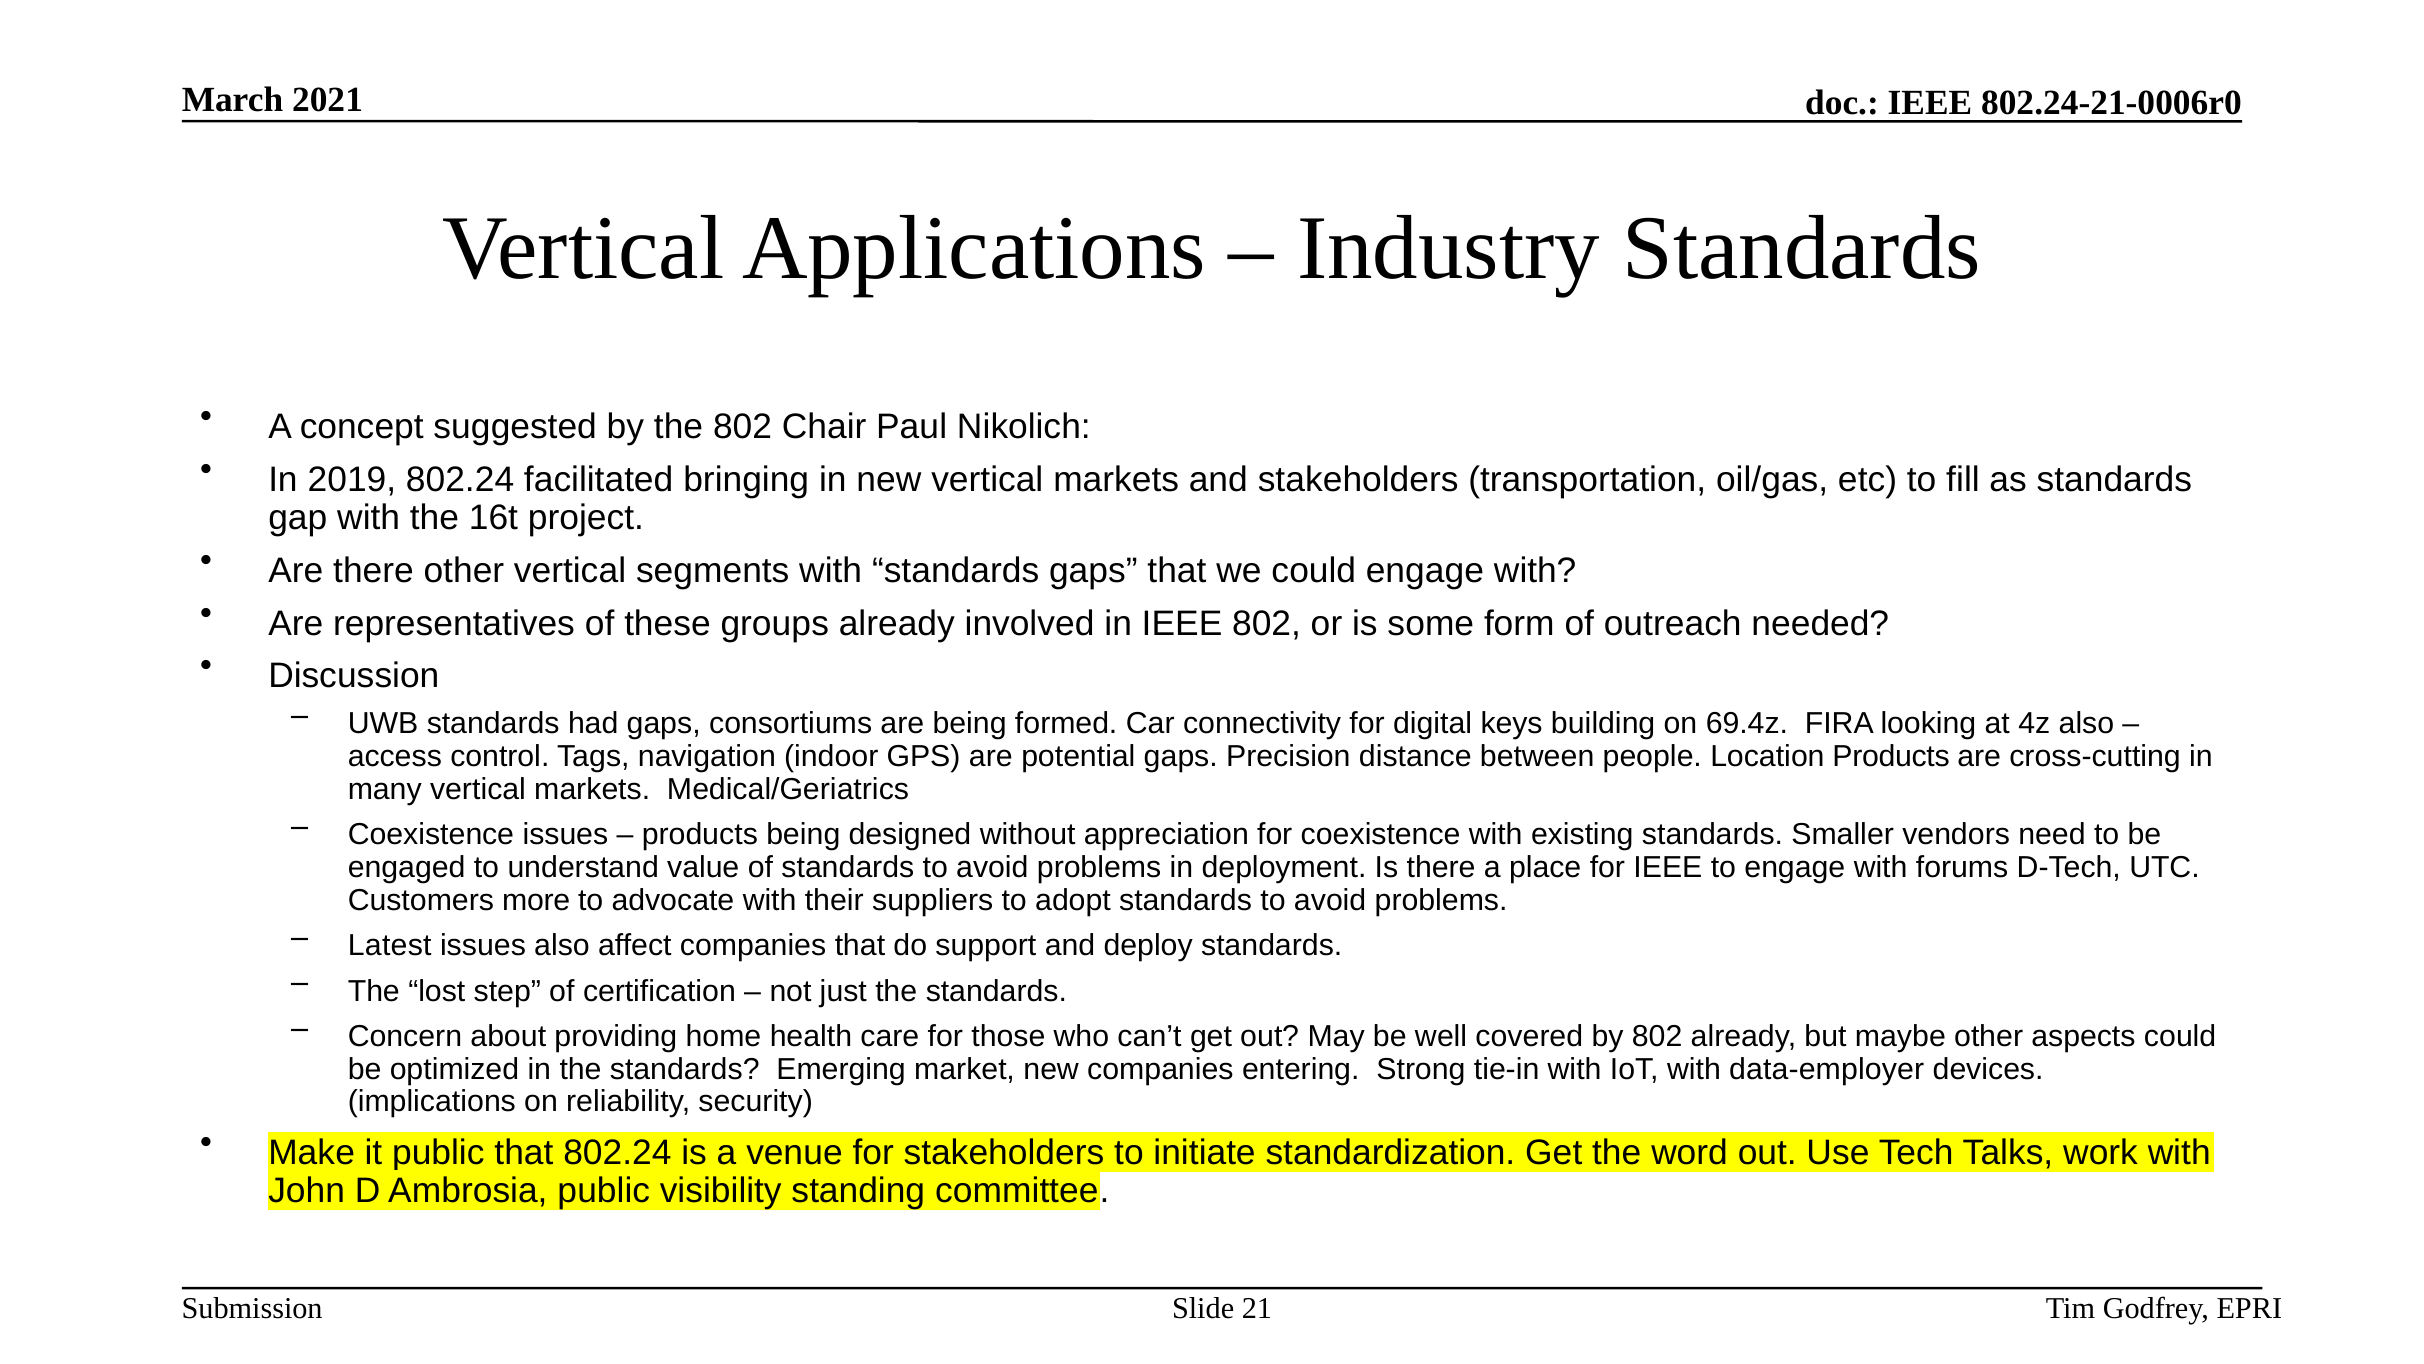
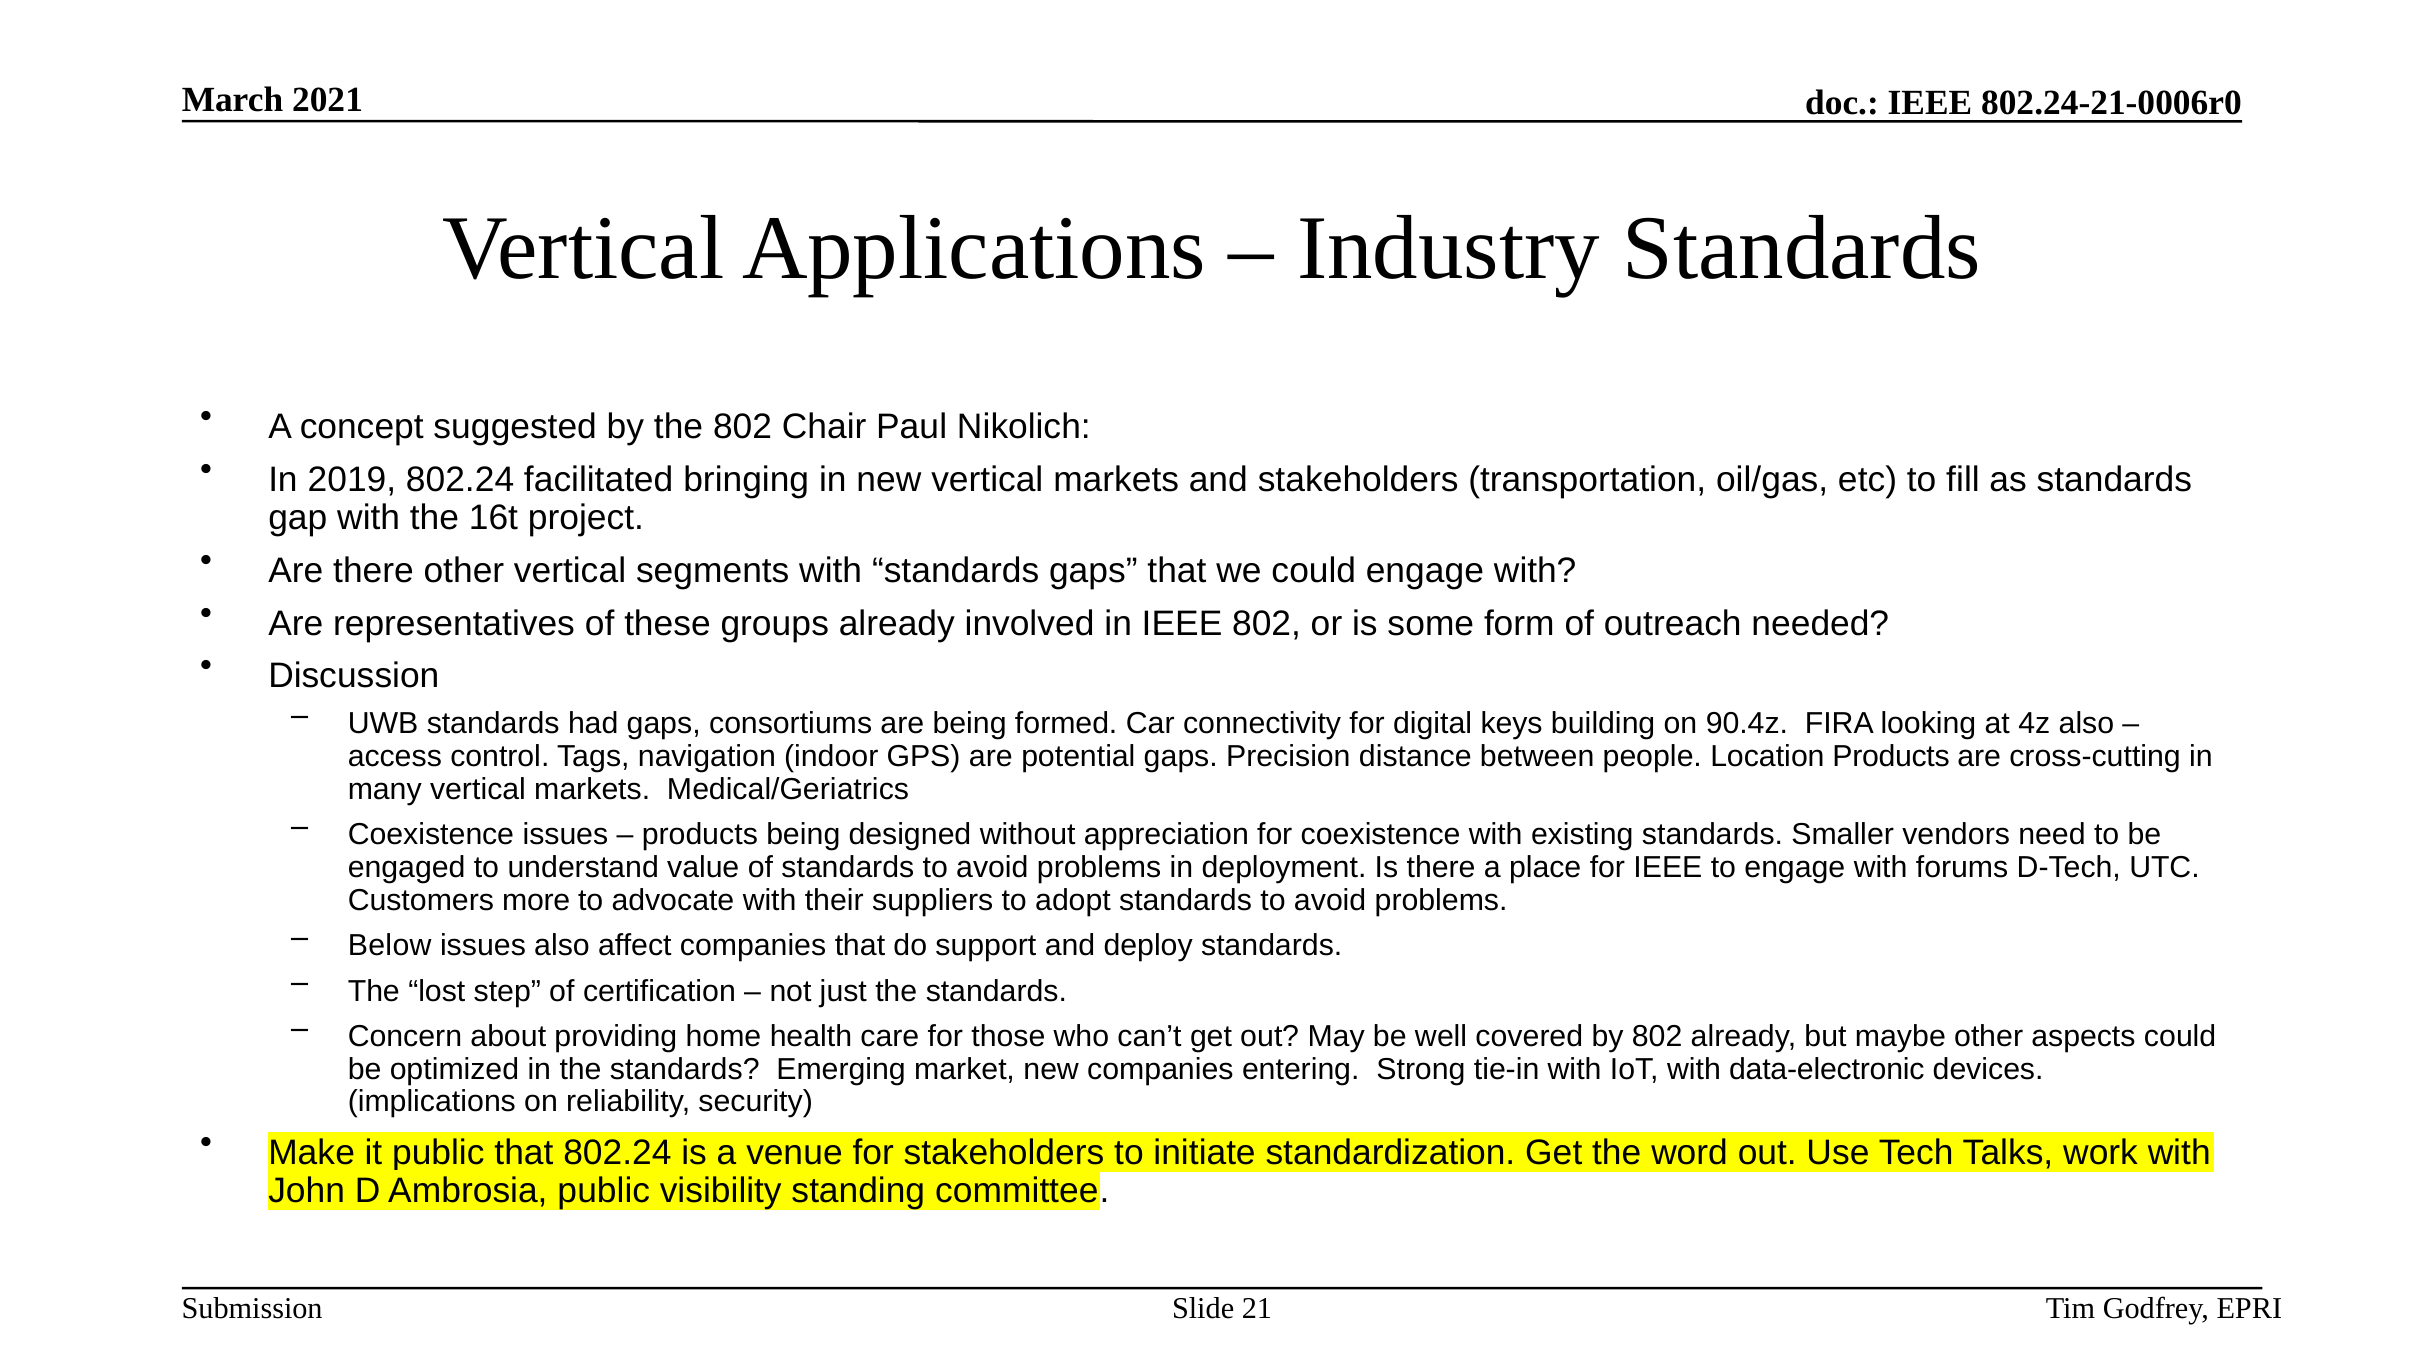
69.4z: 69.4z -> 90.4z (1747, 723)
Latest: Latest -> Below (390, 945)
data-employer: data-employer -> data-electronic (1827, 1069)
